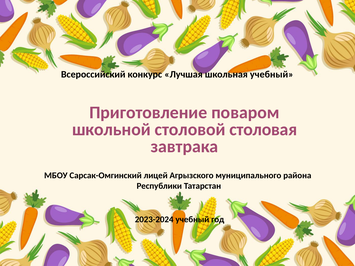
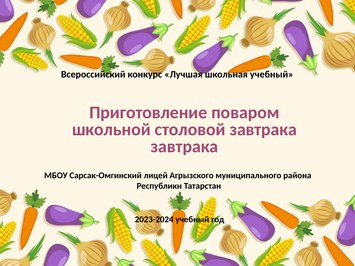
столовой столовая: столовая -> завтрака (263, 130)
